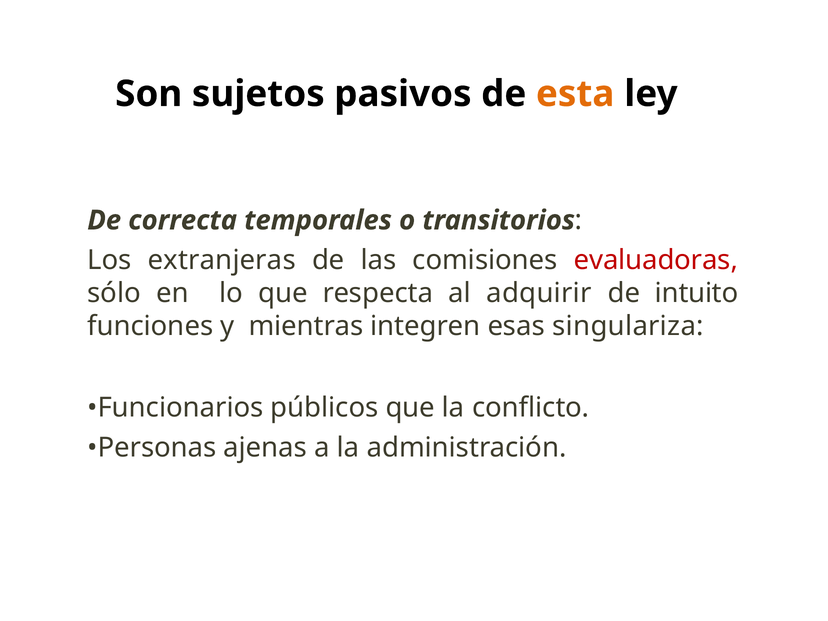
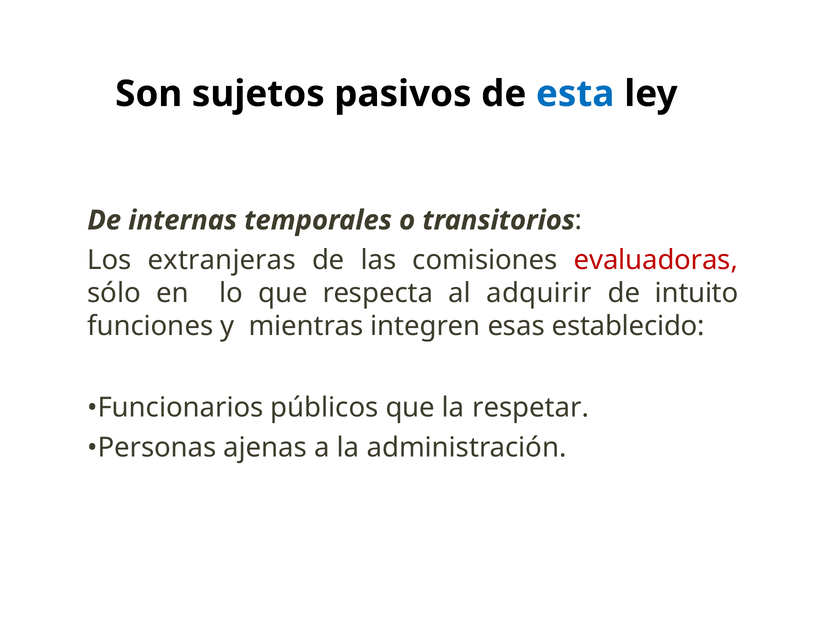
esta colour: orange -> blue (575, 94)
correcta: correcta -> internas (183, 220)
singulariza: singulariza -> establecido (628, 326)
conflicto: conflicto -> respetar (531, 408)
